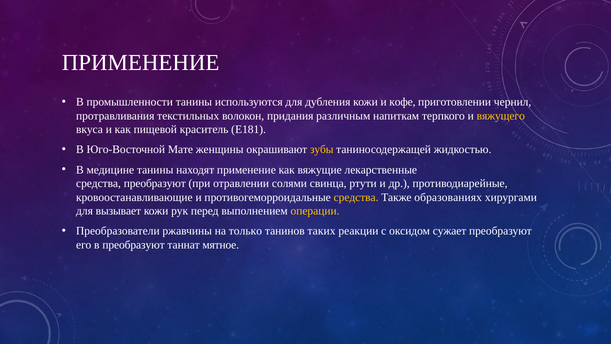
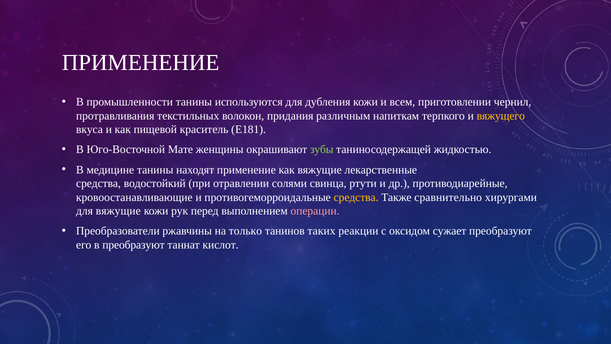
кофе: кофе -> всем (402, 102)
зубы colour: yellow -> light green (322, 149)
средства преобразуют: преобразуют -> водостойкий (155, 183)
образованиях: образованиях -> сравнительно (448, 197)
для вызывает: вызывает -> вяжущие (118, 211)
операции colour: yellow -> pink (315, 211)
мятное: мятное -> кислот (221, 245)
